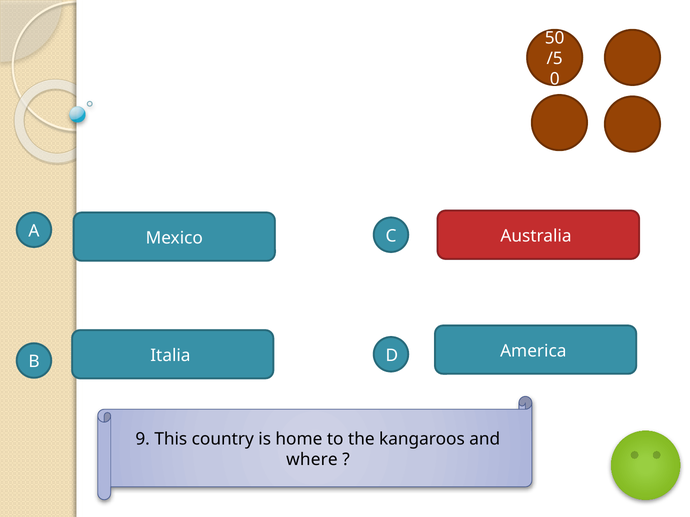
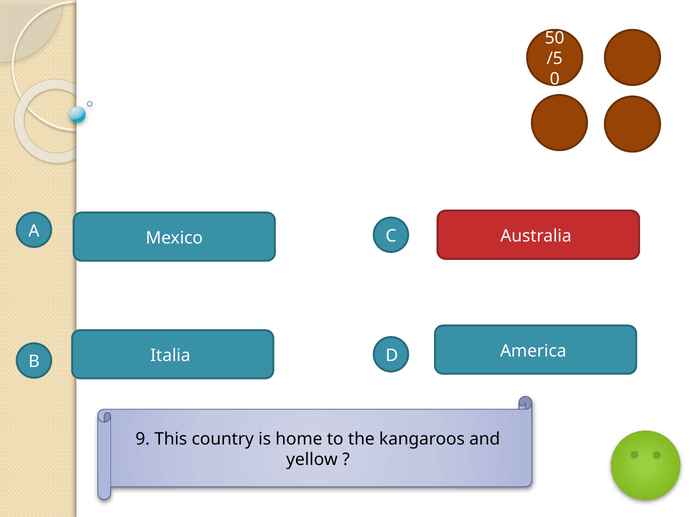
where: where -> yellow (312, 460)
